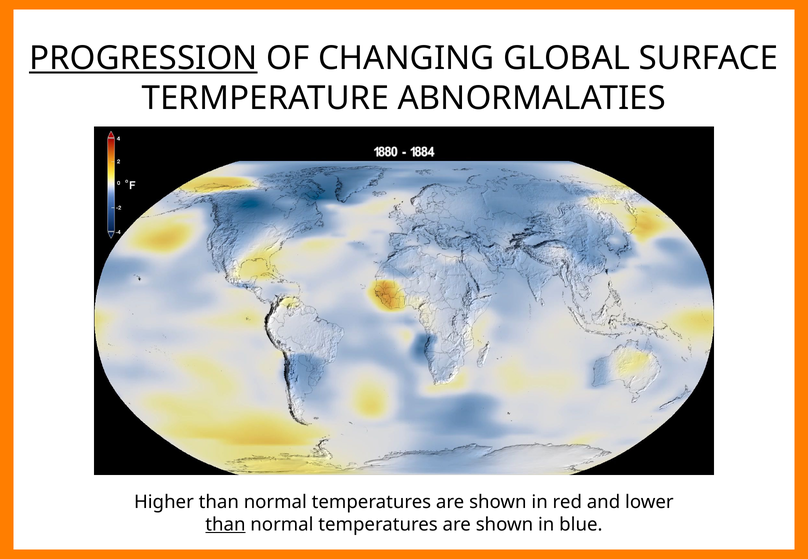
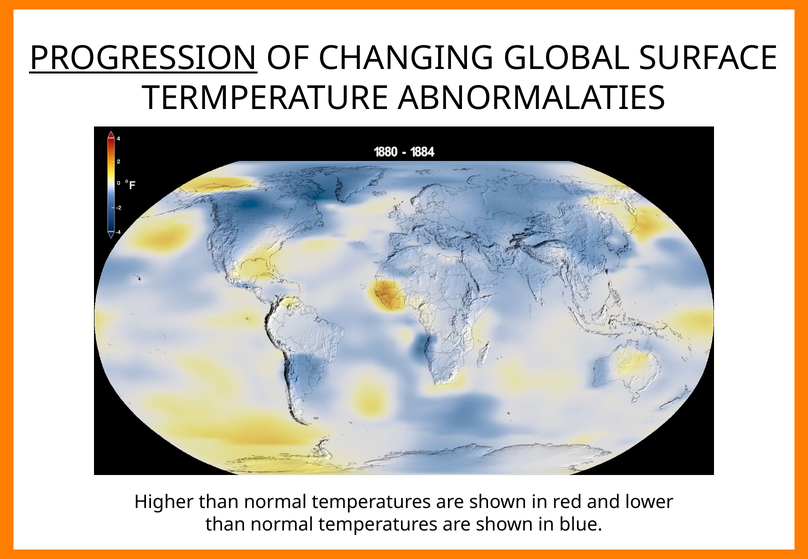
than underline: present -> none (225, 525)
